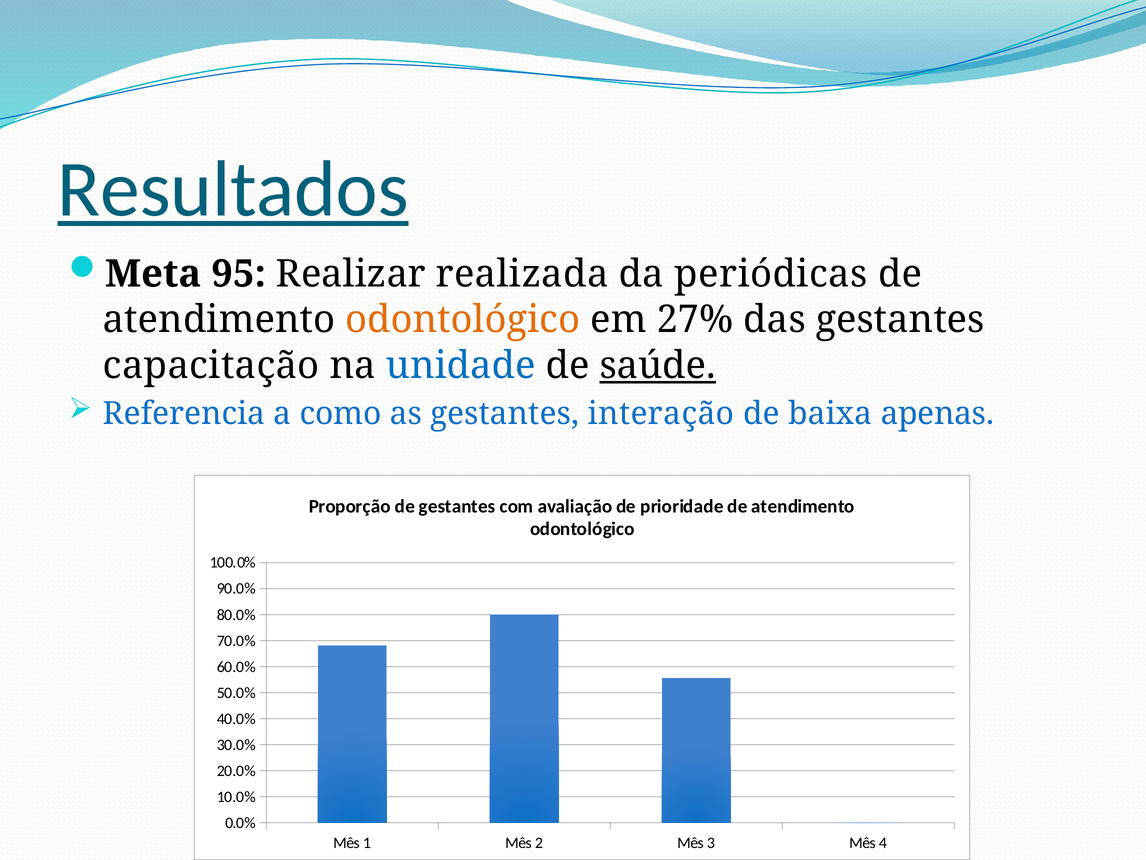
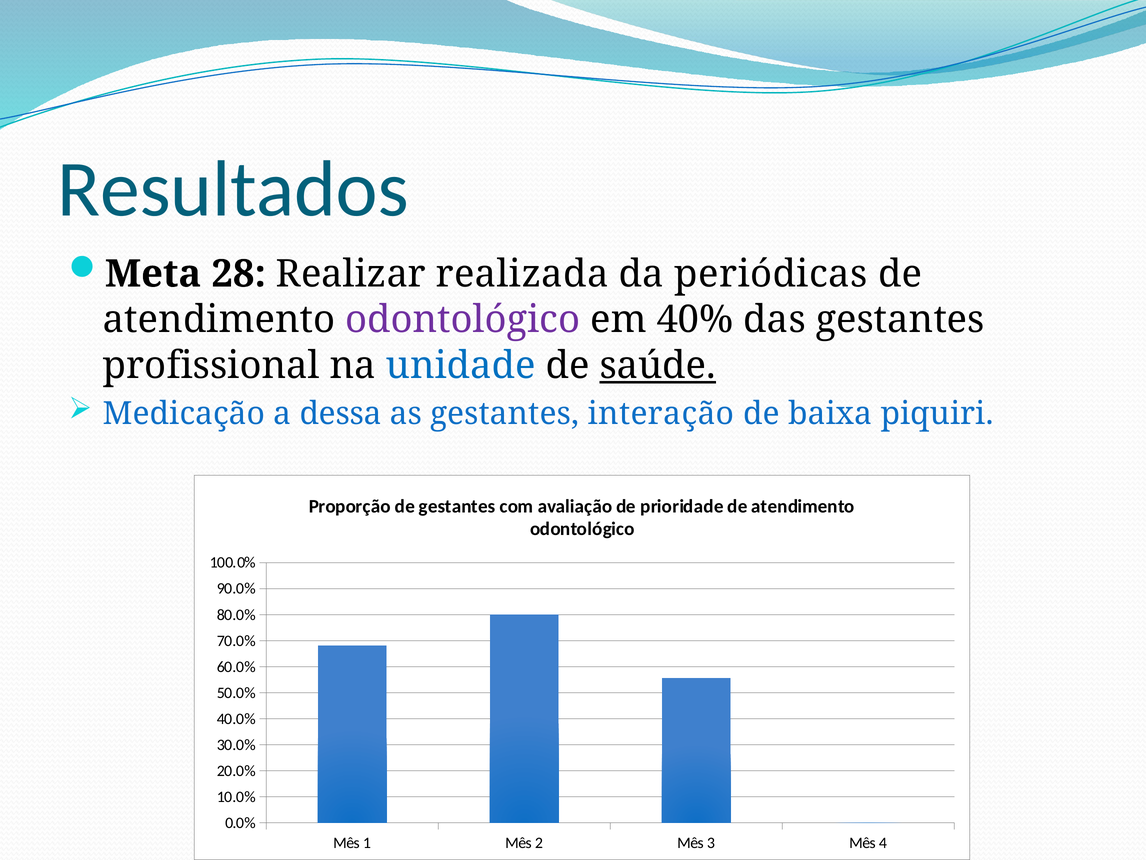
Resultados underline: present -> none (233, 189)
95: 95 -> 28 (239, 274)
odontológico colour: orange -> purple (463, 320)
27%: 27% -> 40% (695, 320)
capacitação: capacitação -> profissional (211, 365)
Referencia: Referencia -> Medicação (184, 413)
como: como -> dessa (341, 413)
apenas: apenas -> piquiri (937, 413)
